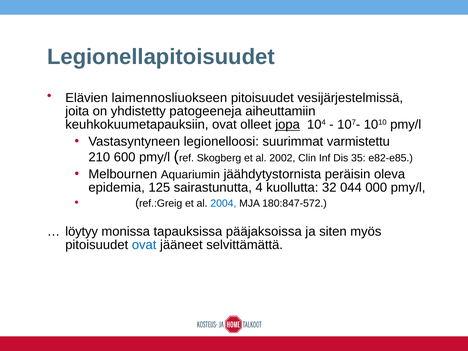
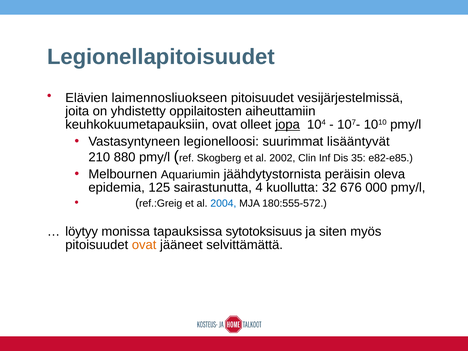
patogeeneja: patogeeneja -> oppilaitosten (206, 111)
varmistettu: varmistettu -> lisääntyvät (358, 142)
600: 600 -> 880 (125, 157)
044: 044 -> 676 (351, 187)
180:847-572: 180:847-572 -> 180:555-572 (295, 203)
pääjaksoissa: pääjaksoissa -> sytotoksisuus (264, 232)
ovat colour: blue -> orange (144, 245)
